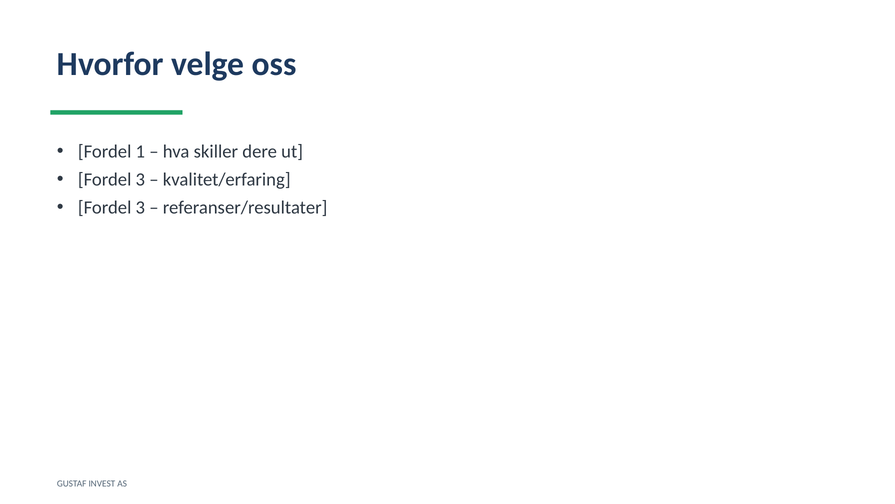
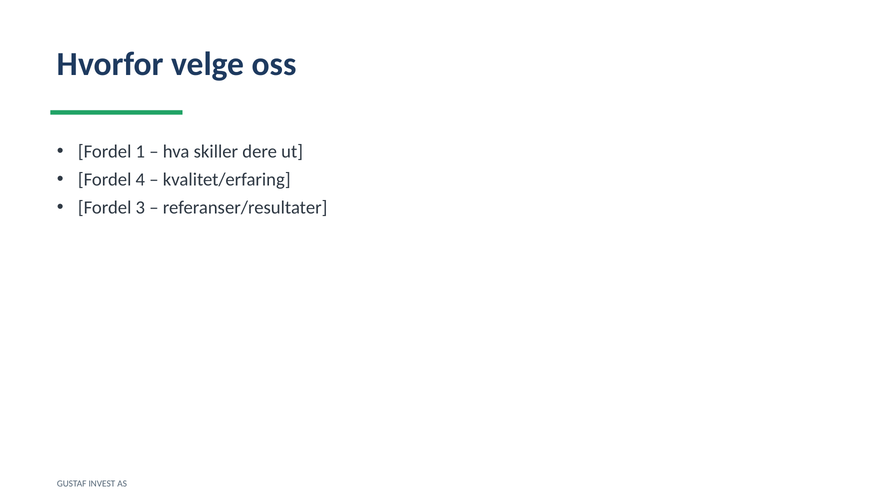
3: 3 -> 4 (140, 180)
